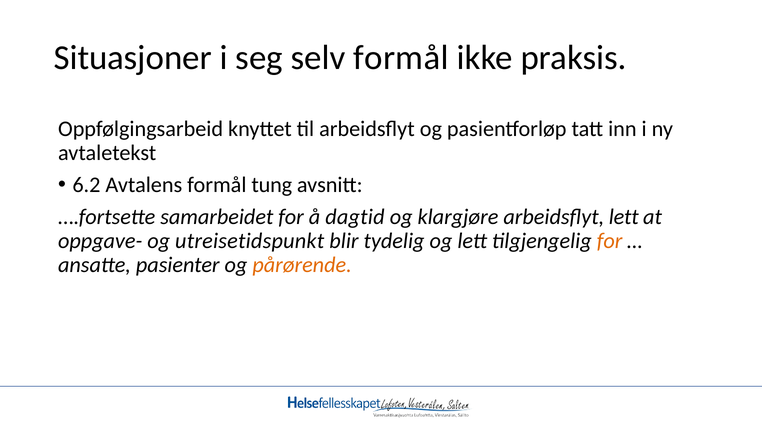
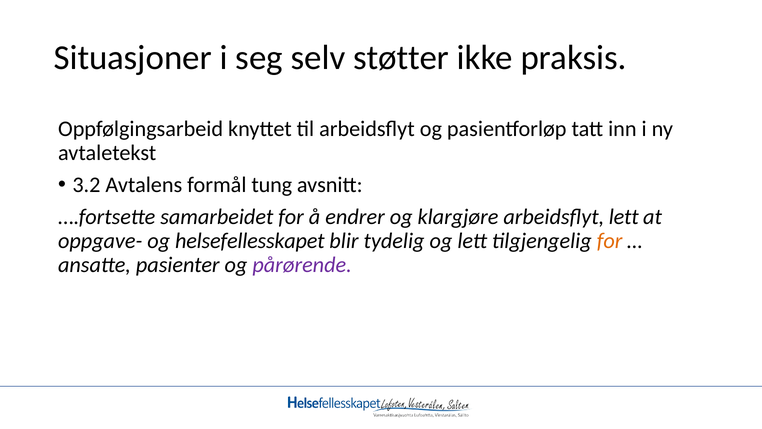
selv formål: formål -> støtter (401, 57)
6.2: 6.2 -> 3.2 (86, 185)
dagtid: dagtid -> endrer (355, 217)
utreisetidspunkt: utreisetidspunkt -> helsefellesskapet (250, 241)
pårørende colour: orange -> purple (302, 265)
